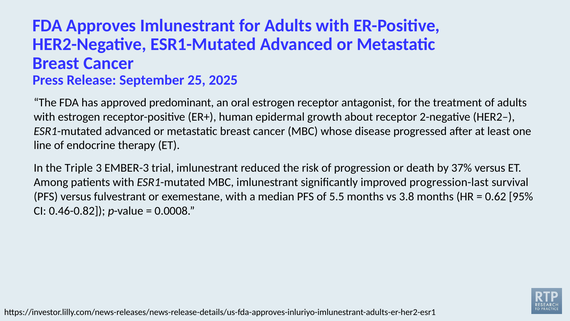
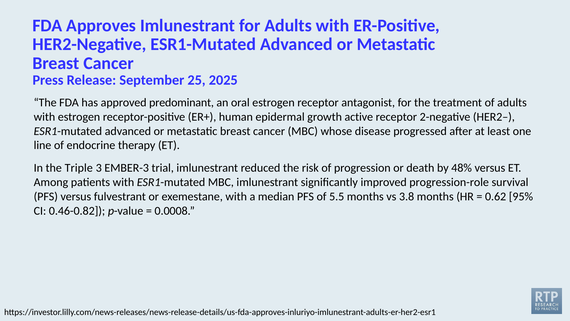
about: about -> active (359, 117)
37%: 37% -> 48% (462, 168)
progression-last: progression-last -> progression-role (449, 182)
